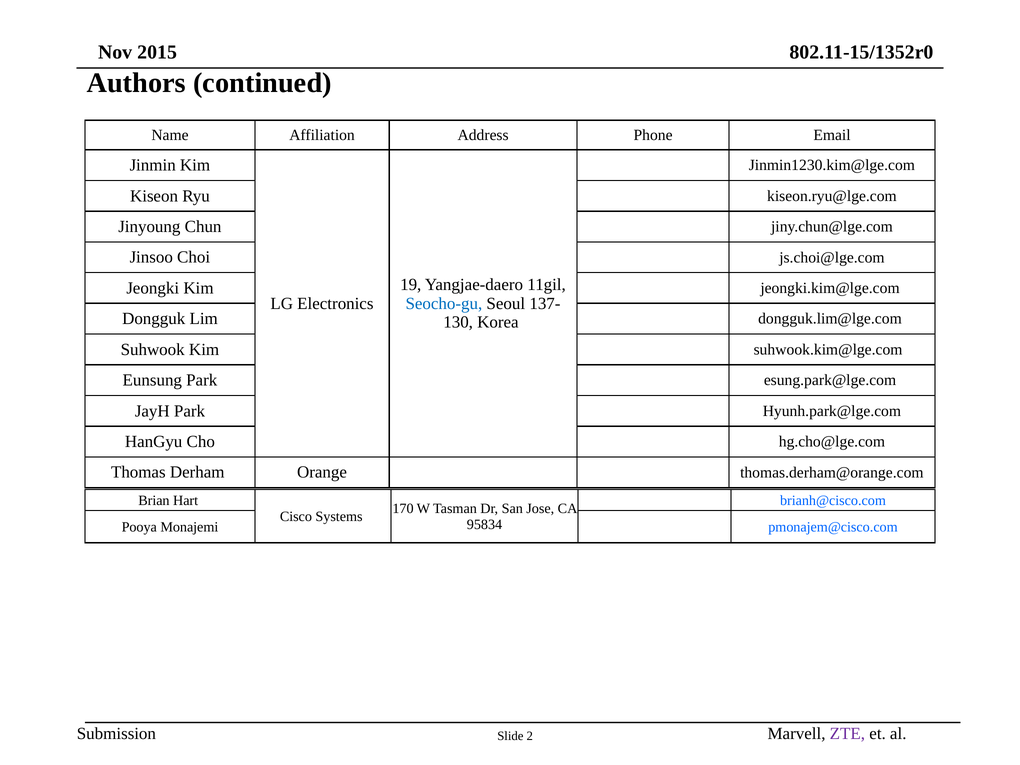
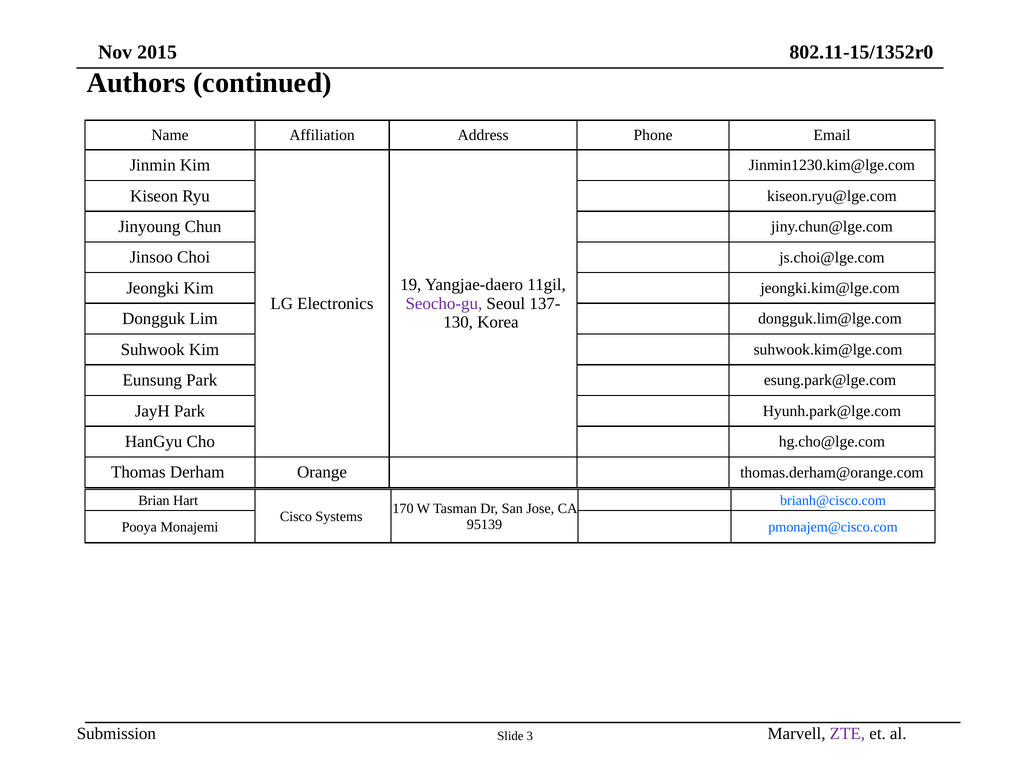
Seocho-gu colour: blue -> purple (444, 303)
95834: 95834 -> 95139 (485, 524)
2: 2 -> 3 (530, 736)
